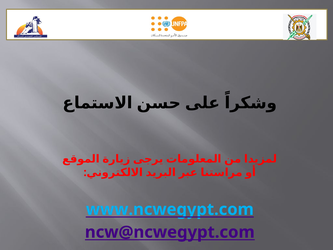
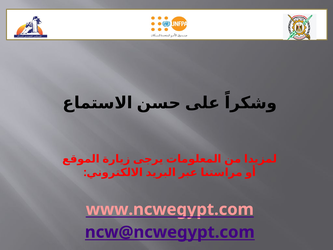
www.ncwegypt.com colour: light blue -> pink (170, 209)
